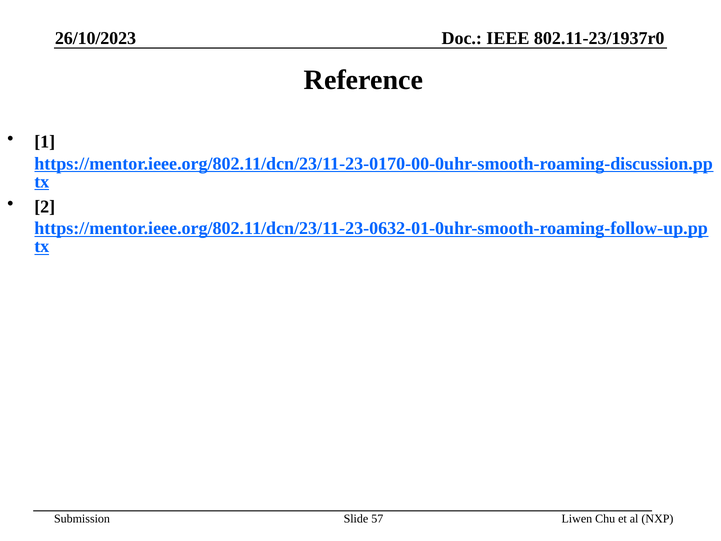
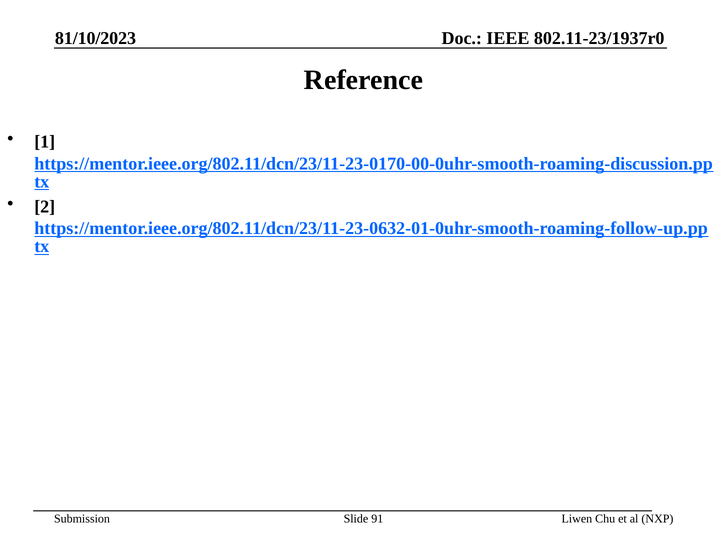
26/10/2023: 26/10/2023 -> 81/10/2023 (96, 38)
57: 57 -> 91 (377, 519)
